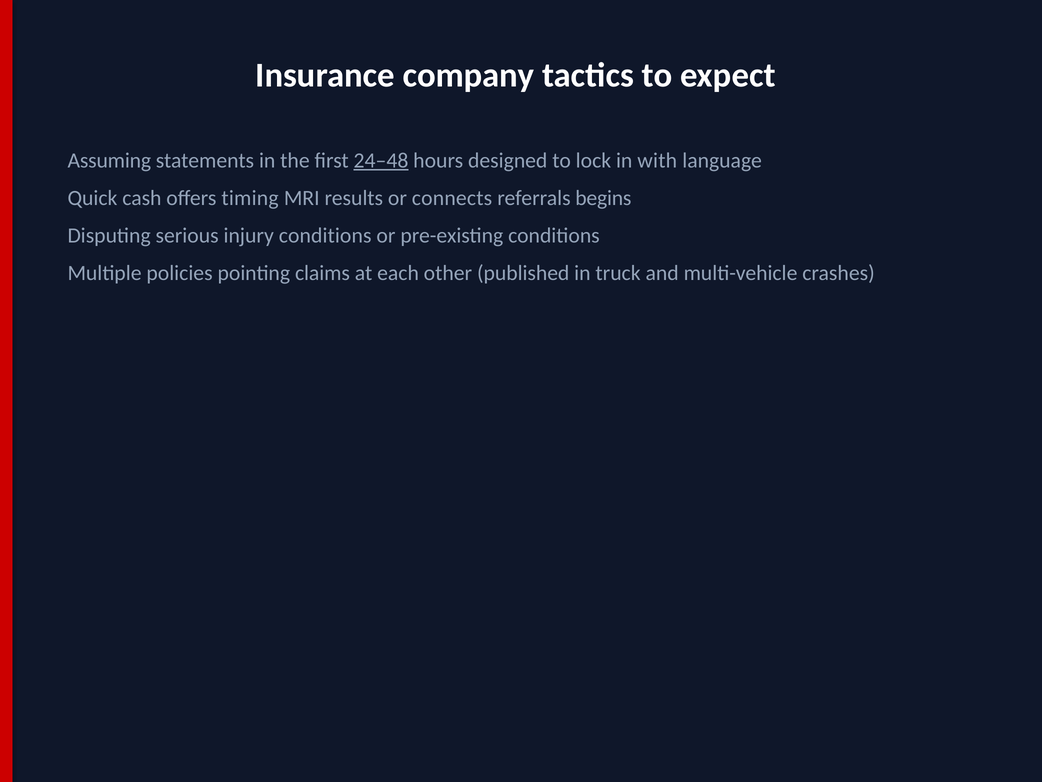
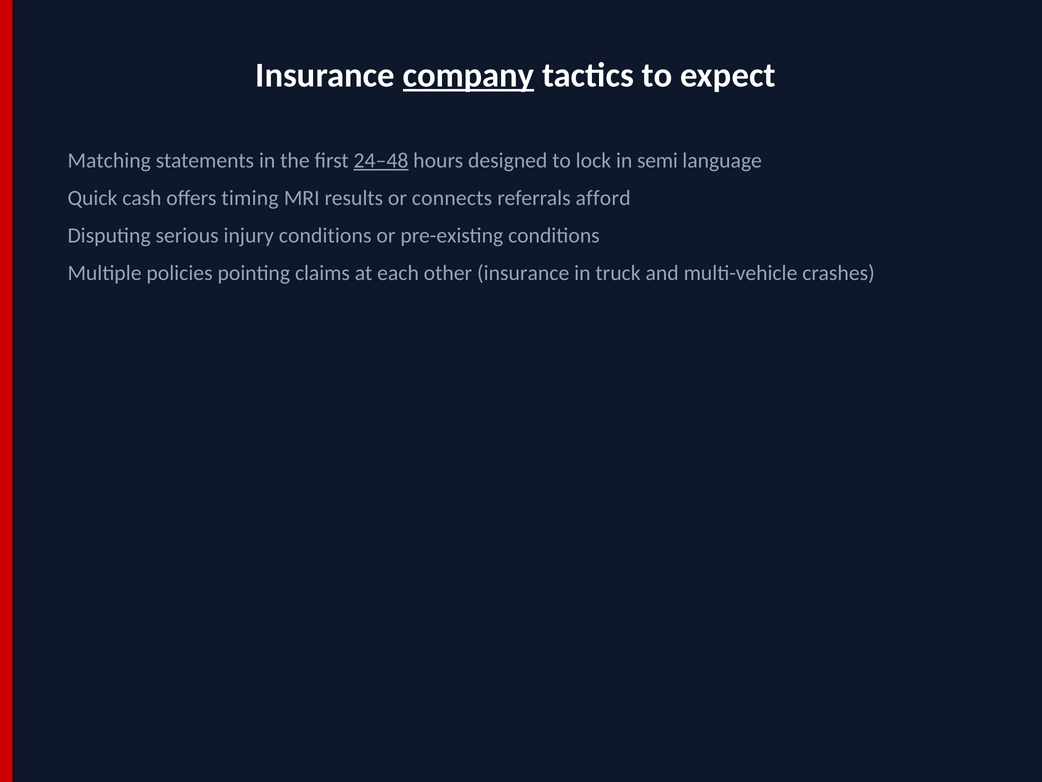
company underline: none -> present (469, 75)
Assuming: Assuming -> Matching (109, 160)
with: with -> semi (657, 160)
begins: begins -> afford (603, 198)
other published: published -> insurance (523, 273)
